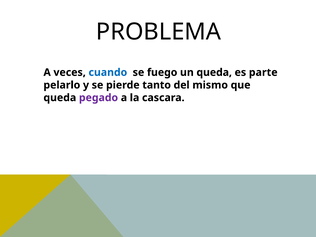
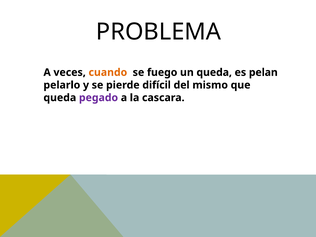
cuando colour: blue -> orange (108, 72)
parte: parte -> pelan (263, 72)
tanto: tanto -> difícil (157, 85)
